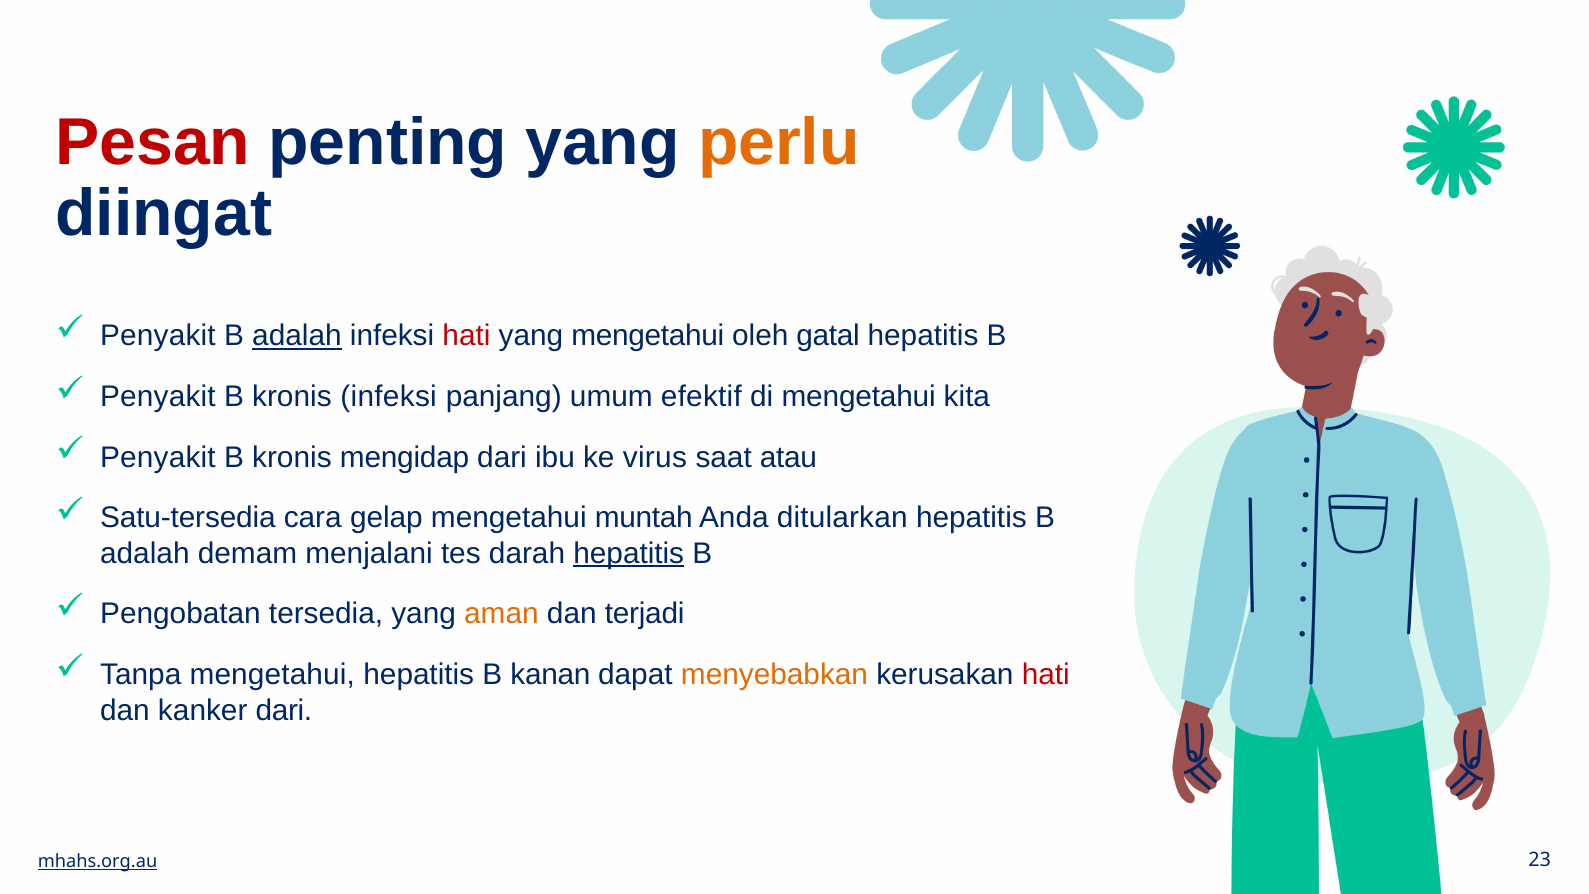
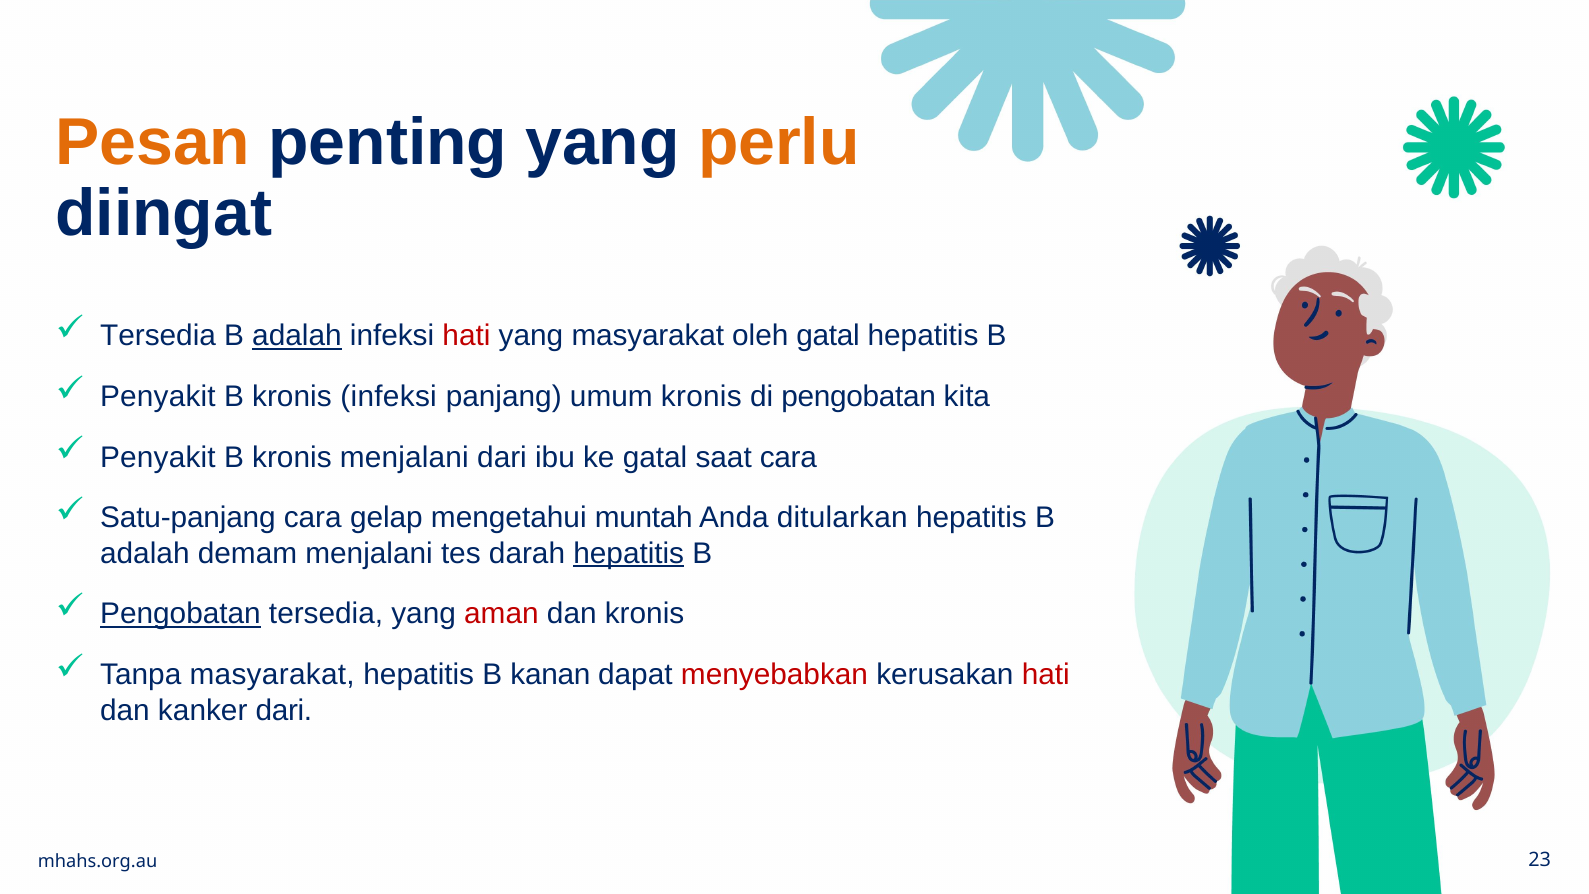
Pesan colour: red -> orange (153, 142)
Penyakit: Penyakit -> Tersedia (158, 336)
yang mengetahui: mengetahui -> masyarakat (648, 336)
umum efektif: efektif -> kronis (701, 397)
di mengetahui: mengetahui -> pengobatan (859, 397)
kronis mengidap: mengidap -> menjalani (404, 457)
ke virus: virus -> gatal (655, 457)
saat atau: atau -> cara (788, 457)
Satu-tersedia: Satu-tersedia -> Satu-panjang (188, 518)
Pengobatan underline: none -> present (180, 614)
aman colour: orange -> red (501, 614)
dan terjadi: terjadi -> kronis (645, 614)
Tanpa mengetahui: mengetahui -> masyarakat (272, 675)
menyebabkan colour: orange -> red (775, 675)
mhahs.org.au underline: present -> none (98, 862)
